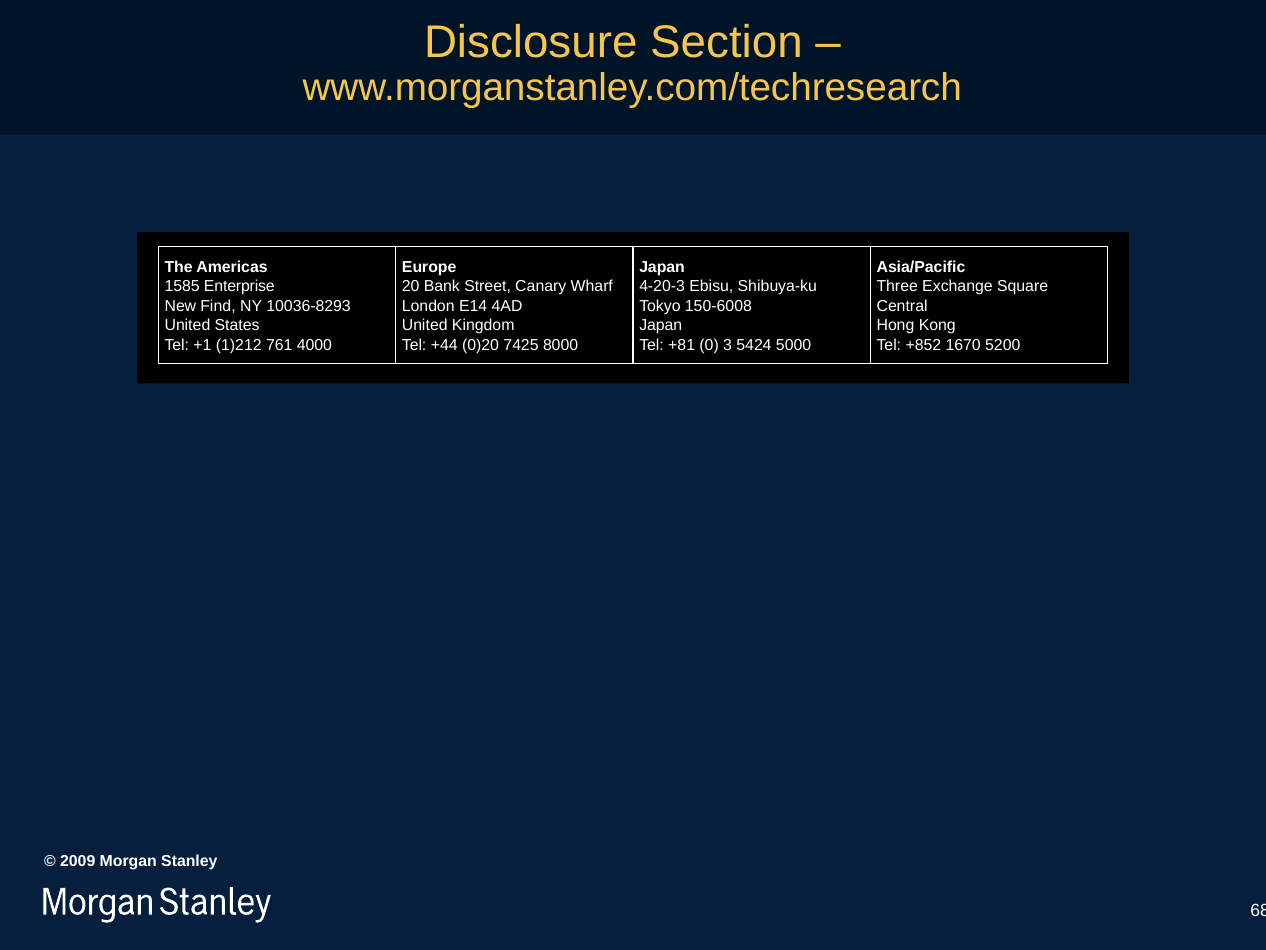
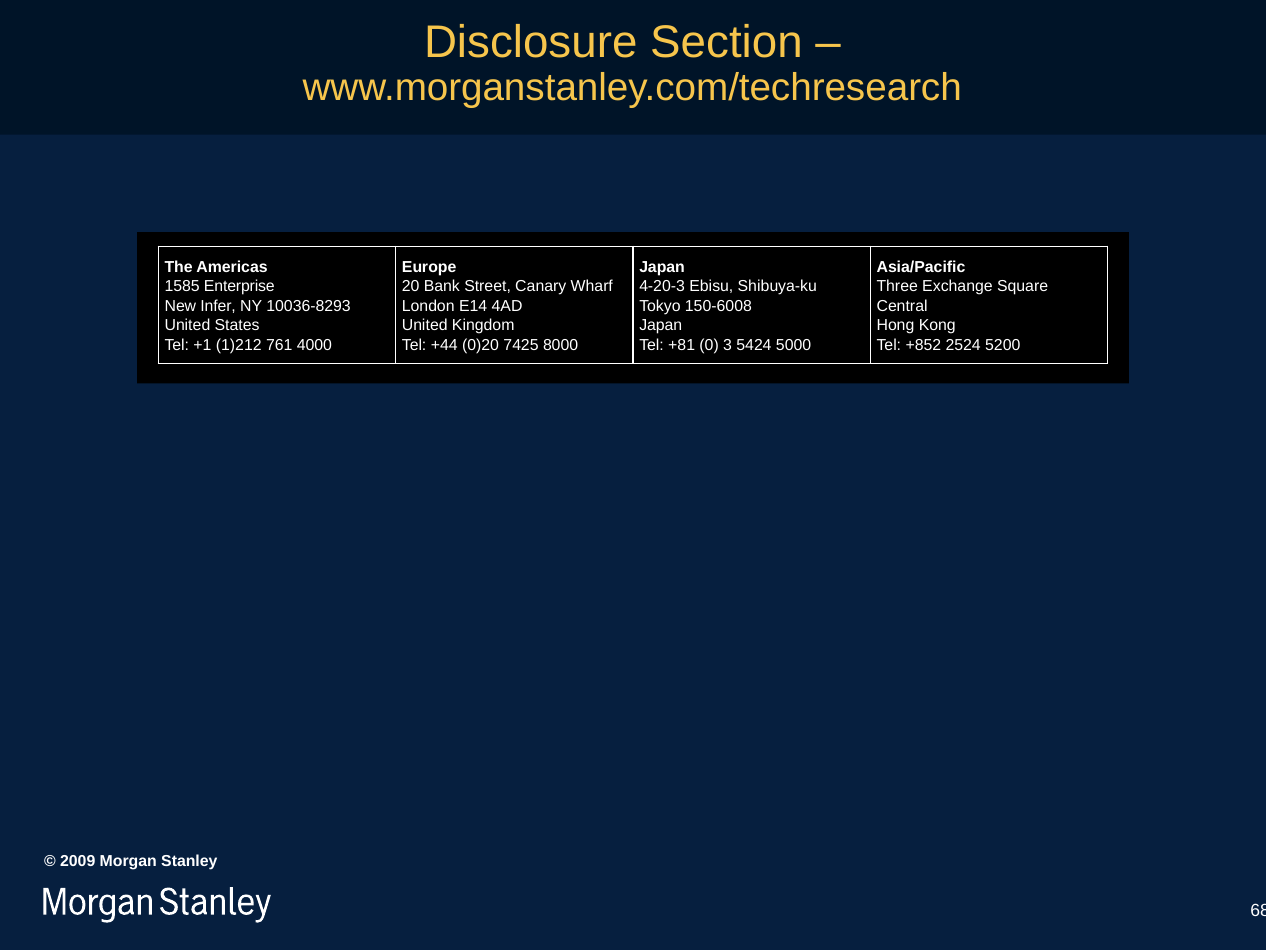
Find: Find -> Infer (218, 306)
1670: 1670 -> 2524 (963, 345)
